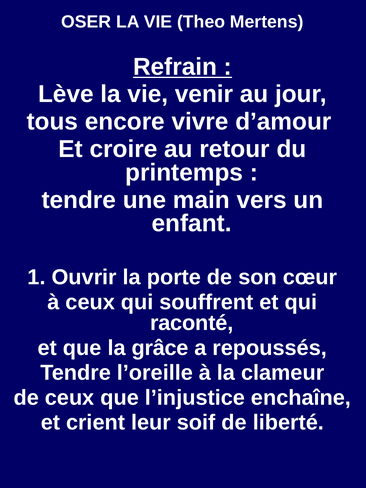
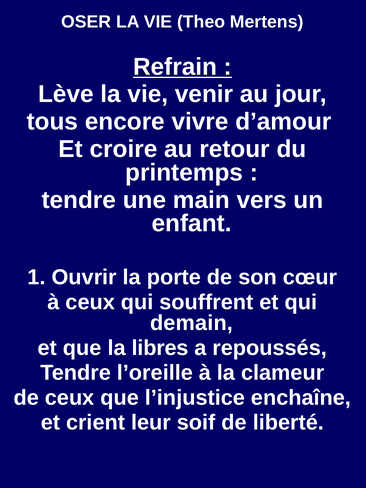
raconté: raconté -> demain (191, 323)
grâce: grâce -> libres (160, 348)
